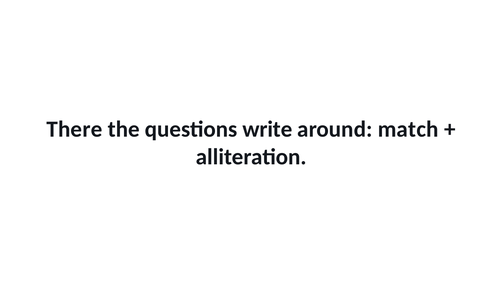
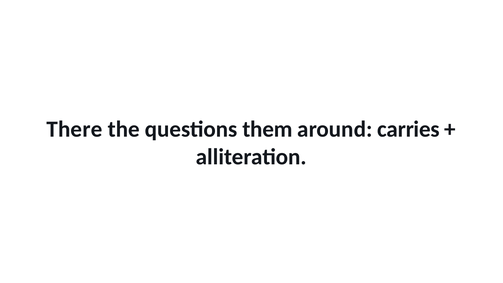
write: write -> them (267, 129)
match: match -> carries (408, 129)
